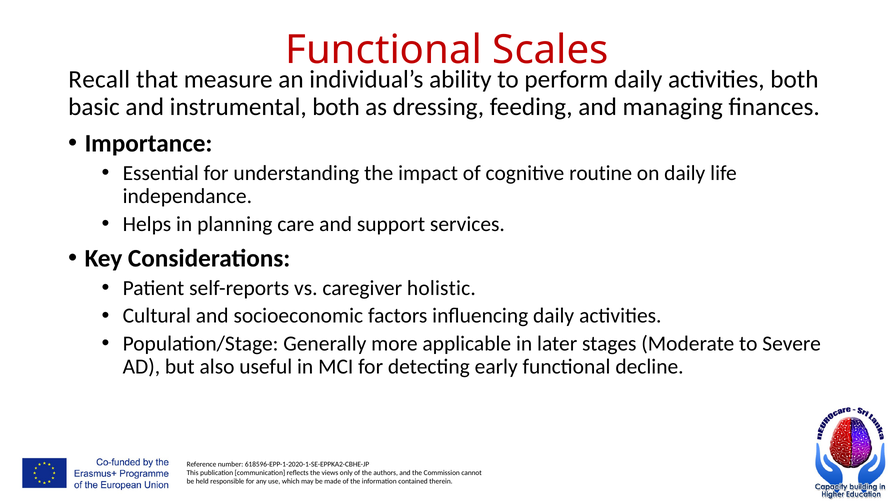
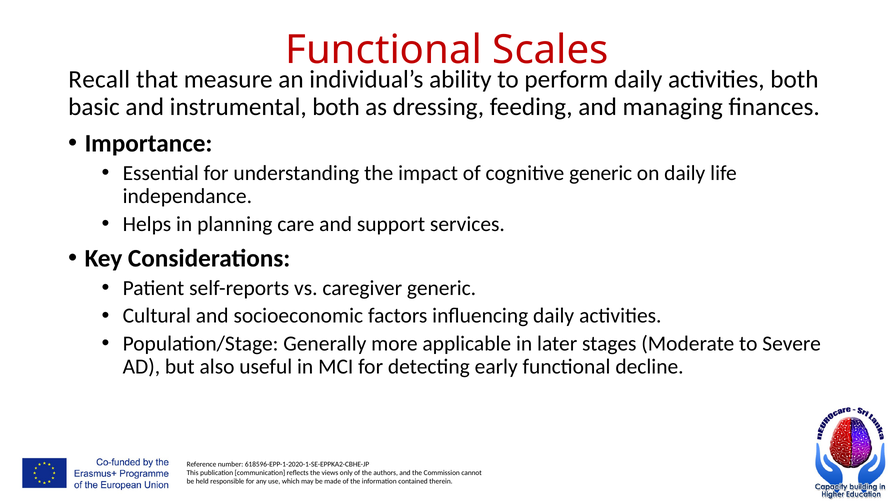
cognitive routine: routine -> generic (601, 173)
caregiver holistic: holistic -> generic (442, 288)
